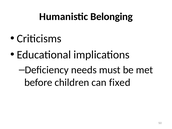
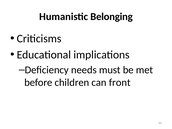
fixed: fixed -> front (120, 83)
